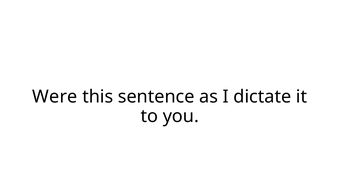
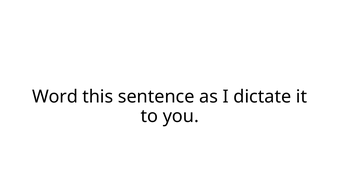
Were: Were -> Word (55, 97)
